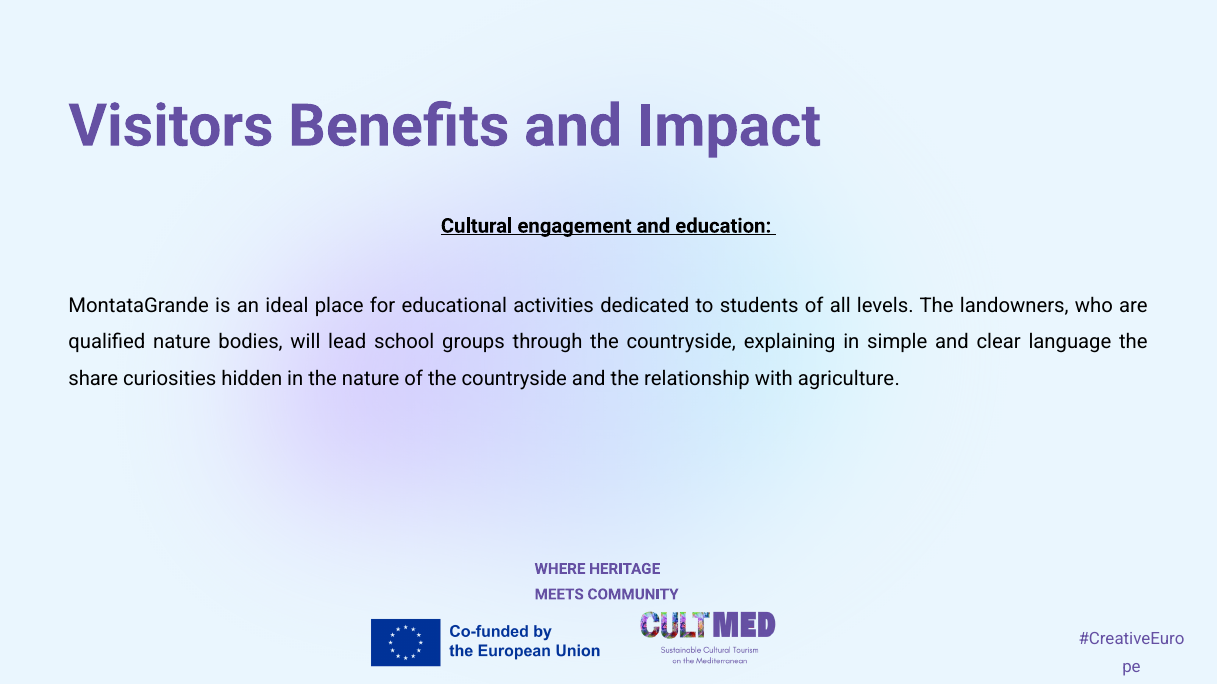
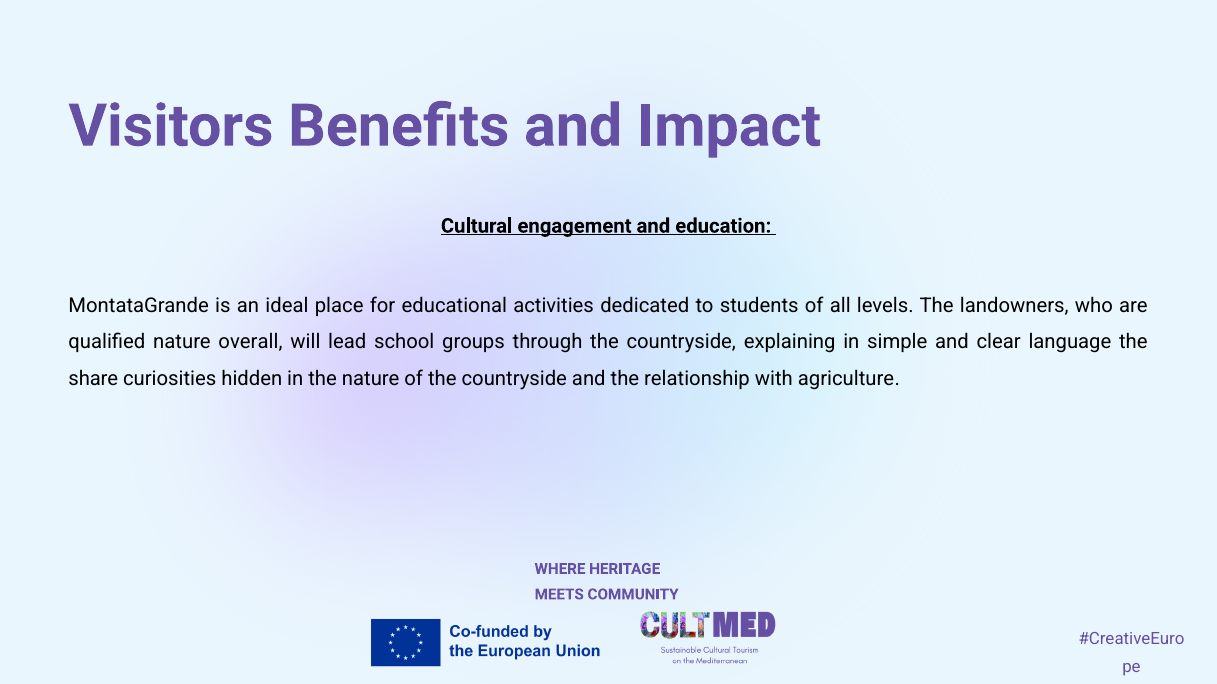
bodies: bodies -> overall (251, 342)
